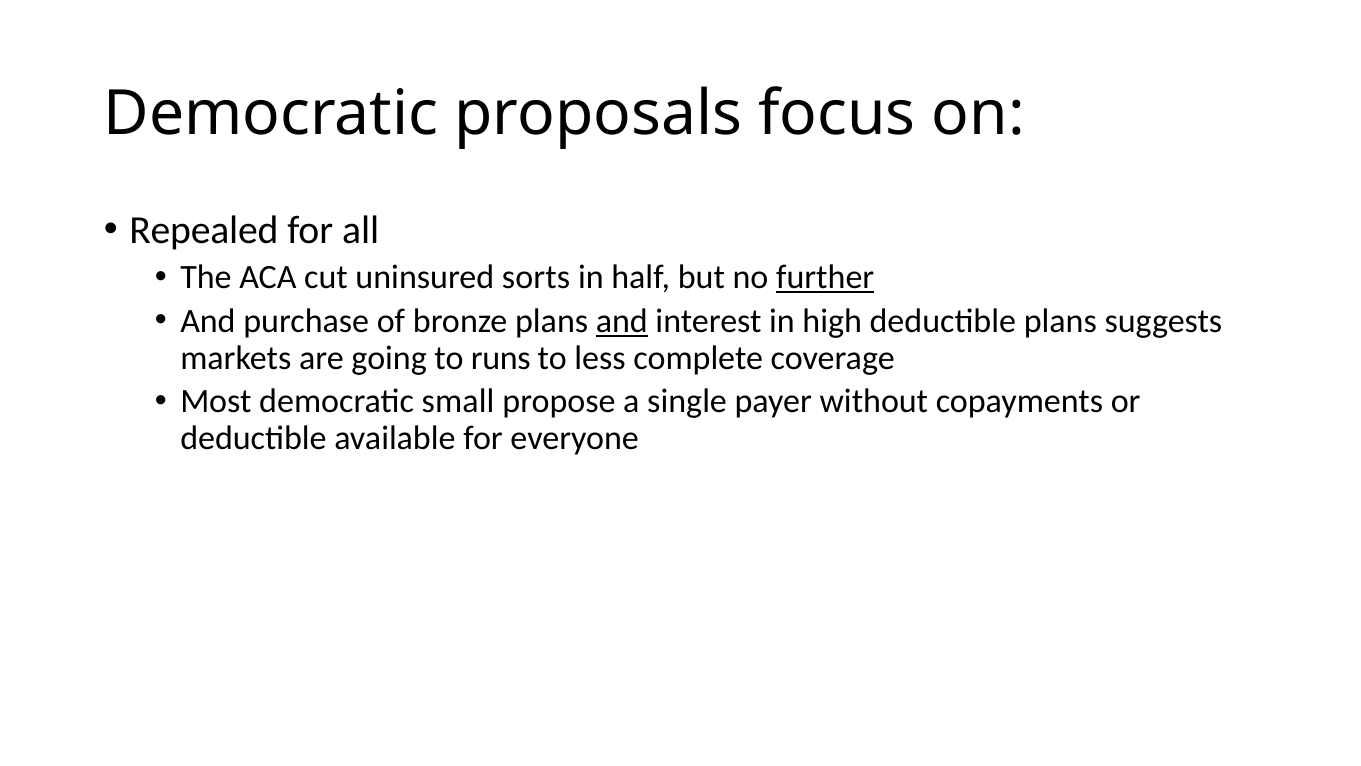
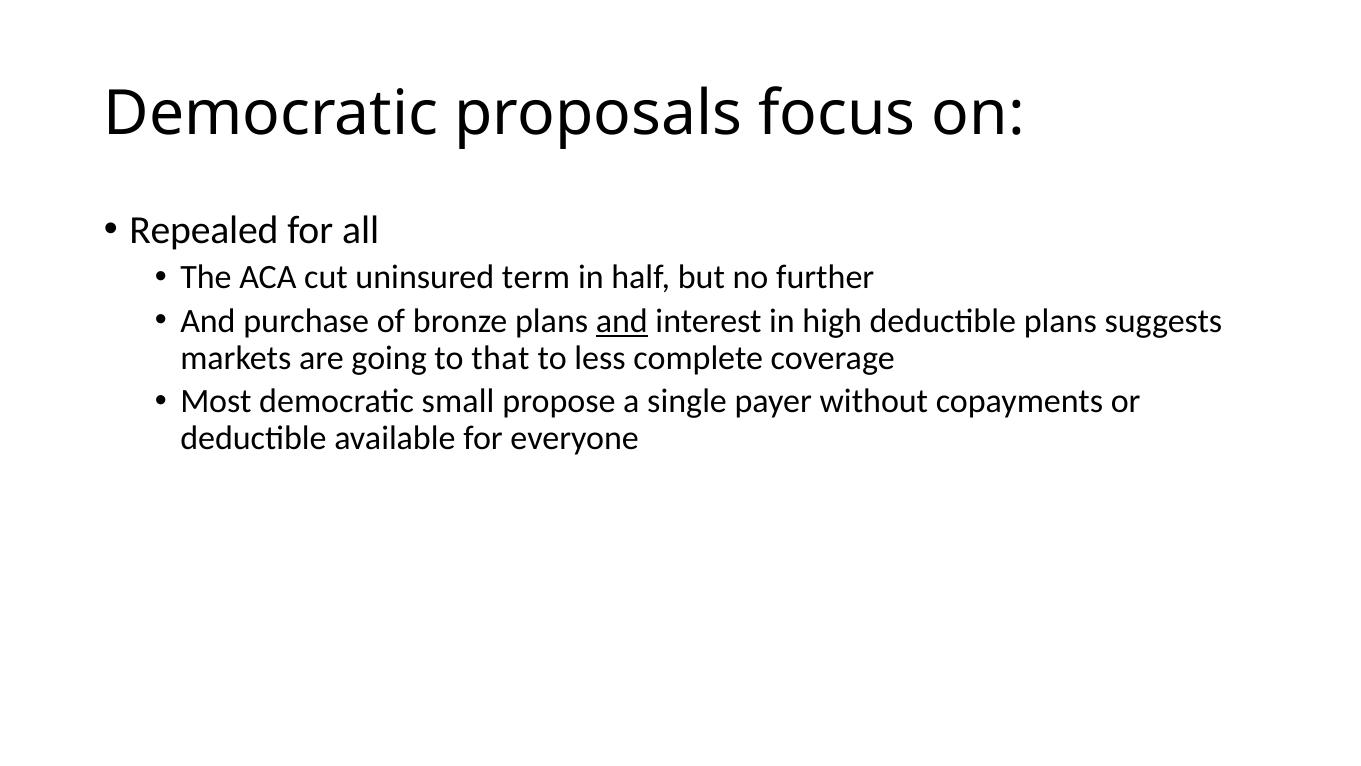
sorts: sorts -> term (536, 277)
further underline: present -> none (825, 277)
runs: runs -> that (500, 358)
